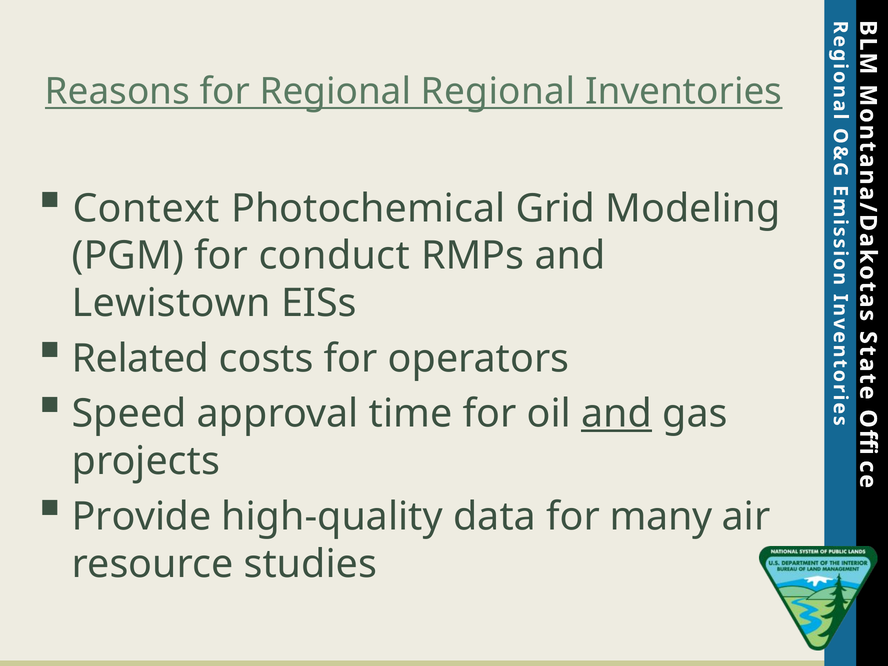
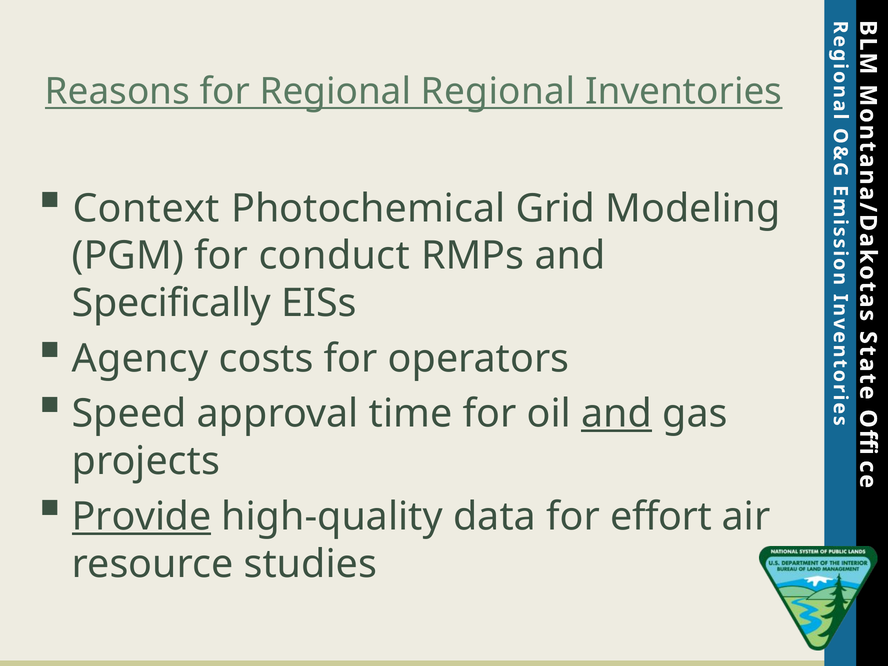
Lewistown: Lewistown -> Specifically (171, 303)
Related: Related -> Agency (140, 359)
Provide underline: none -> present (142, 517)
many: many -> effort (661, 517)
